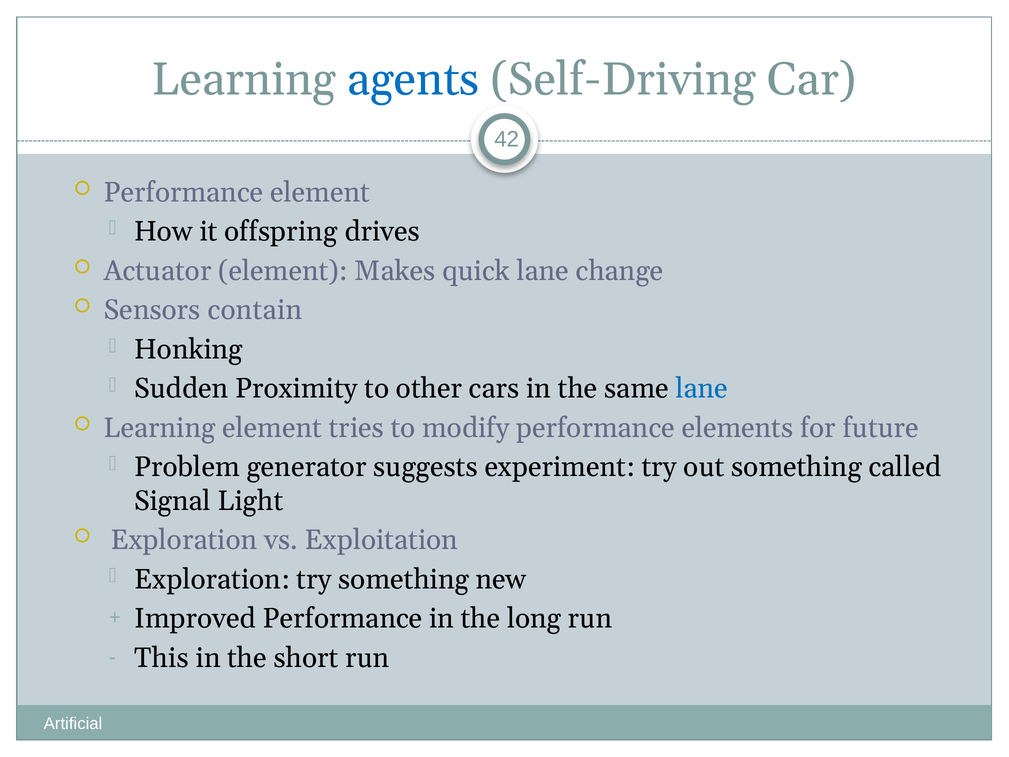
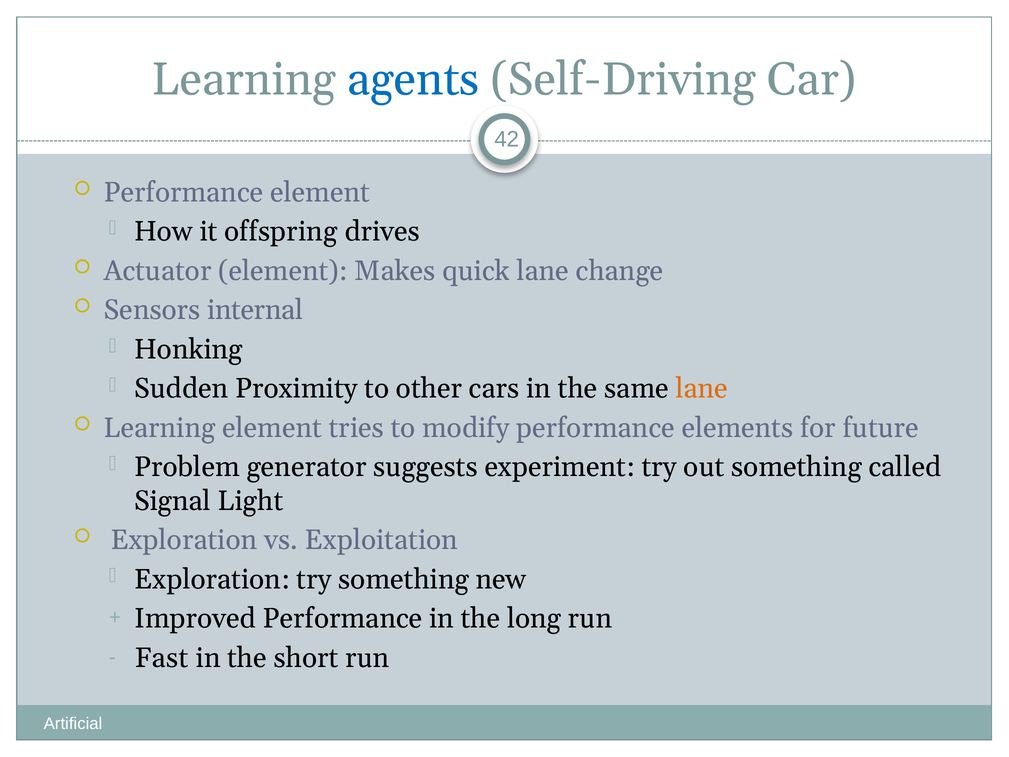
contain: contain -> internal (255, 310)
lane colour: blue -> orange (702, 389)
This: This -> Fast (161, 658)
